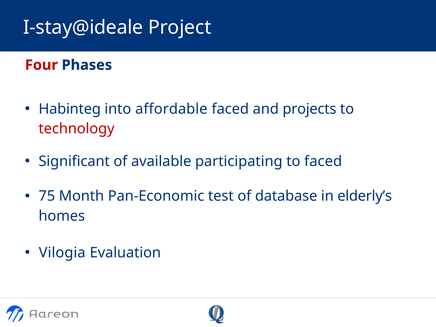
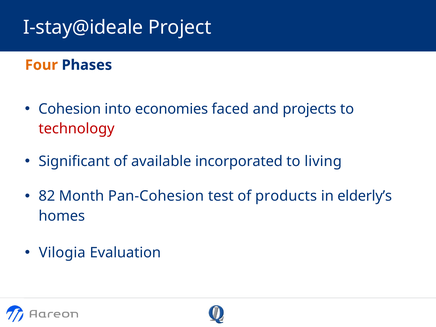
Four colour: red -> orange (41, 65)
Habinteg: Habinteg -> Cohesion (70, 109)
affordable: affordable -> economies (172, 109)
participating: participating -> incorporated (239, 161)
to faced: faced -> living (323, 161)
75: 75 -> 82 (47, 196)
Pan-Economic: Pan-Economic -> Pan-Cohesion (156, 196)
database: database -> products (286, 196)
